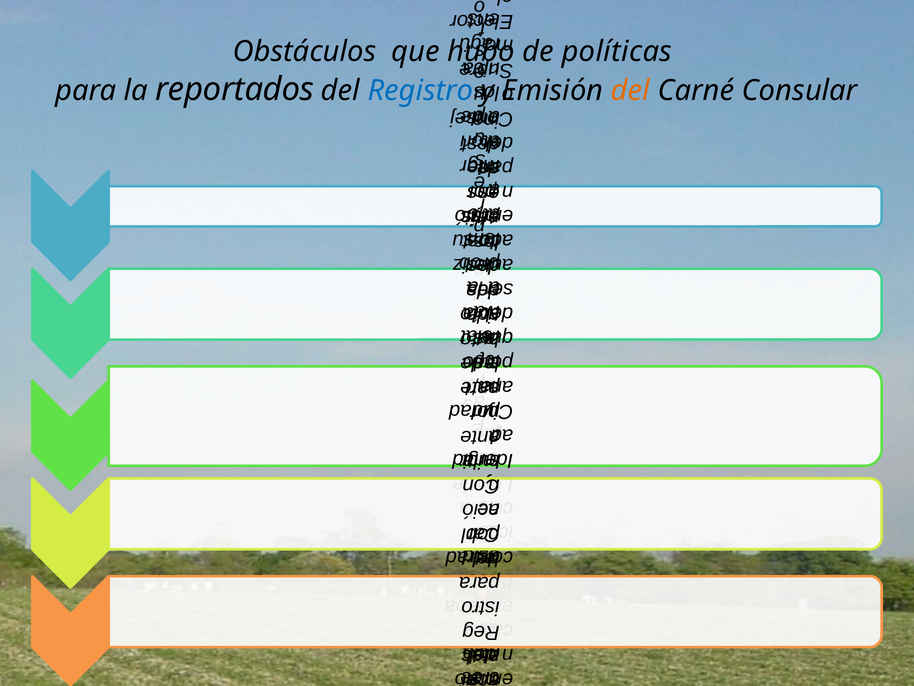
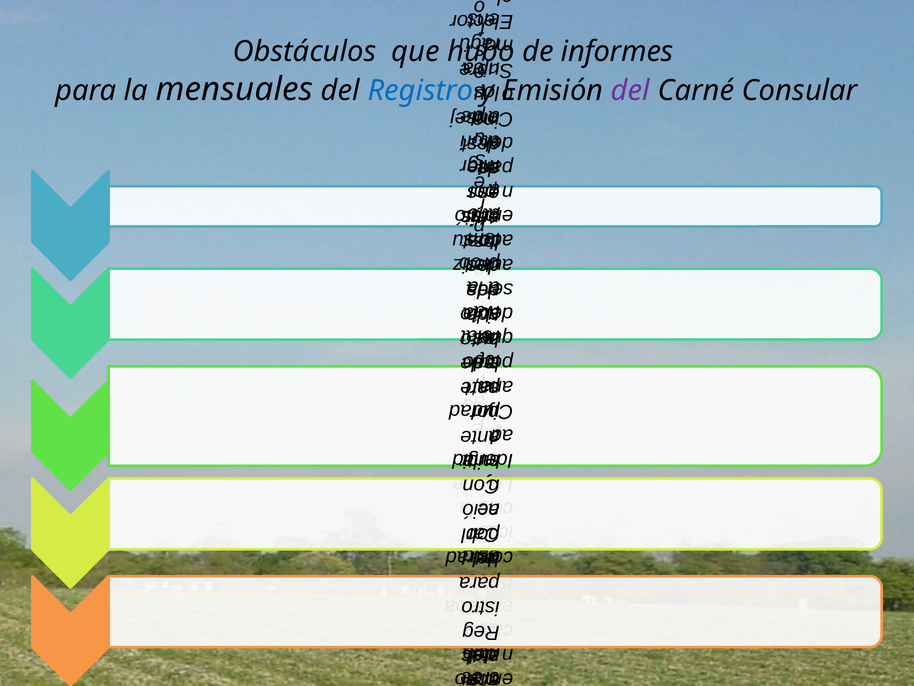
políticas: políticas -> informes (617, 52)
reportados: reportados -> mensuales (234, 89)
del colour: orange -> purple (630, 90)
